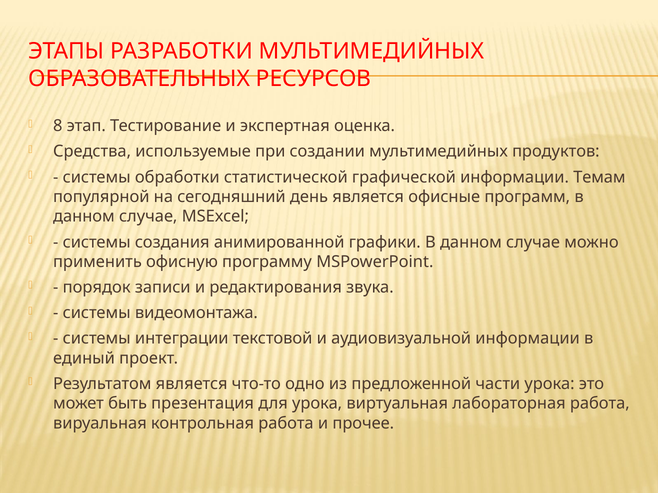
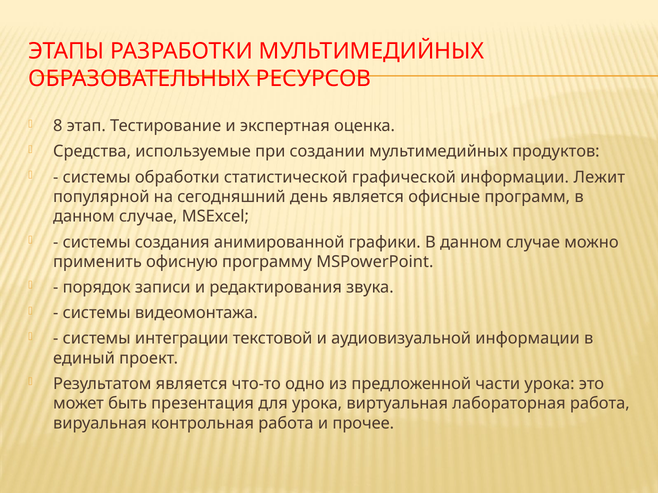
Темам: Темам -> Лежит (599, 177)
